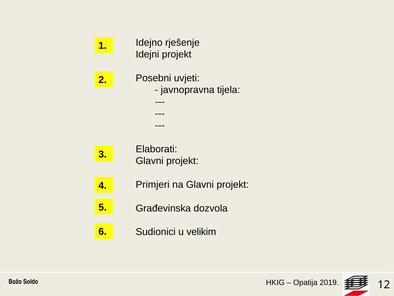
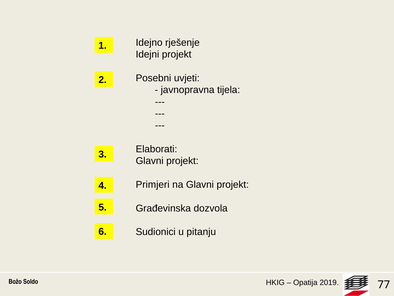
velikim: velikim -> pitanju (201, 232)
12: 12 -> 77 (384, 284)
